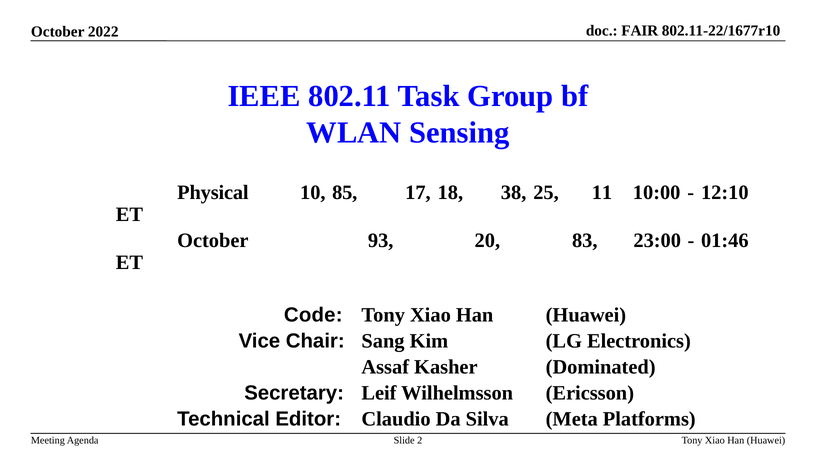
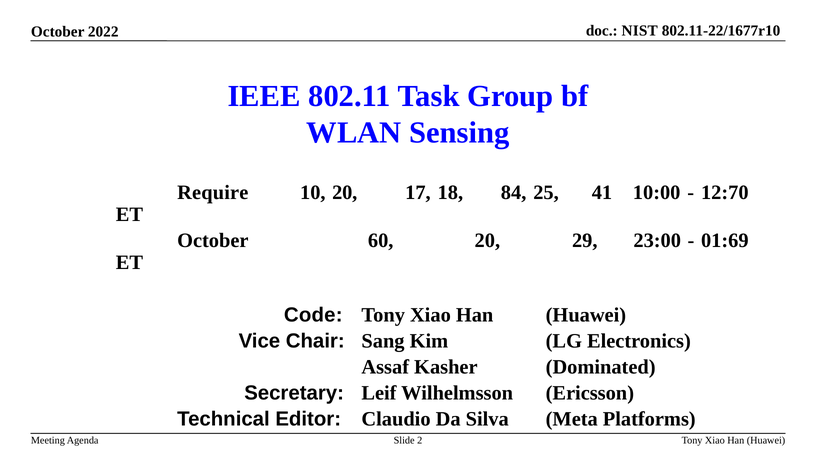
FAIR: FAIR -> NIST (640, 31)
Physical: Physical -> Require (213, 192)
10 85: 85 -> 20 (345, 192)
38: 38 -> 84 (514, 192)
11: 11 -> 41 (602, 192)
12:10: 12:10 -> 12:70 (725, 192)
93: 93 -> 60 (381, 241)
83: 83 -> 29 (585, 241)
01:46: 01:46 -> 01:69 (725, 241)
